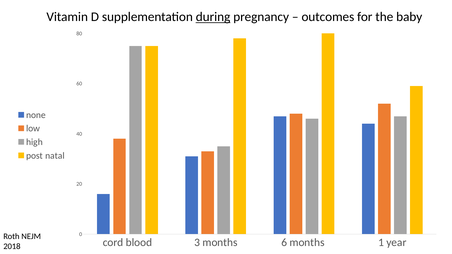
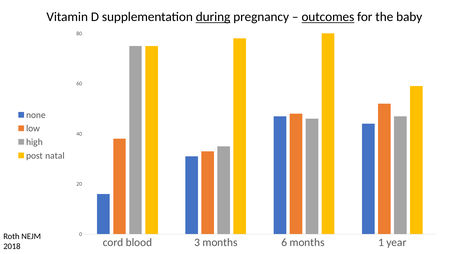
outcomes underline: none -> present (328, 17)
